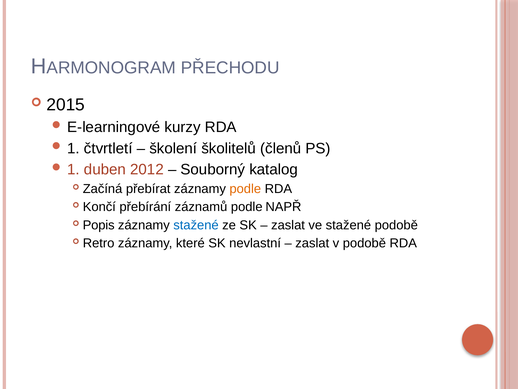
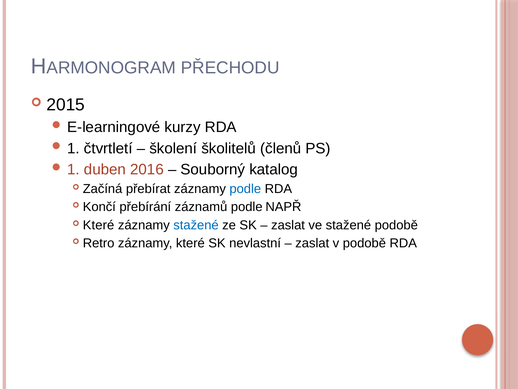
2012: 2012 -> 2016 (147, 169)
podle colour: orange -> blue (245, 189)
Popis: Popis -> Které (99, 225)
